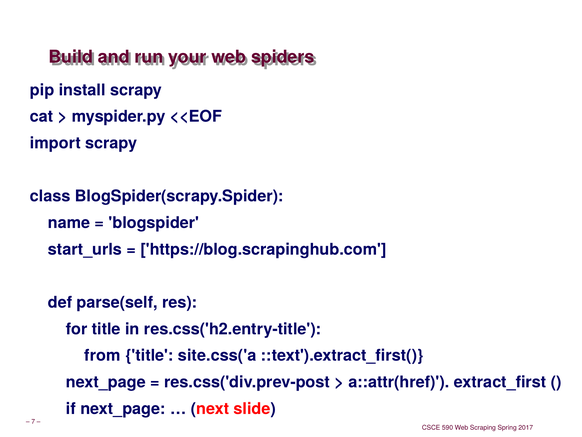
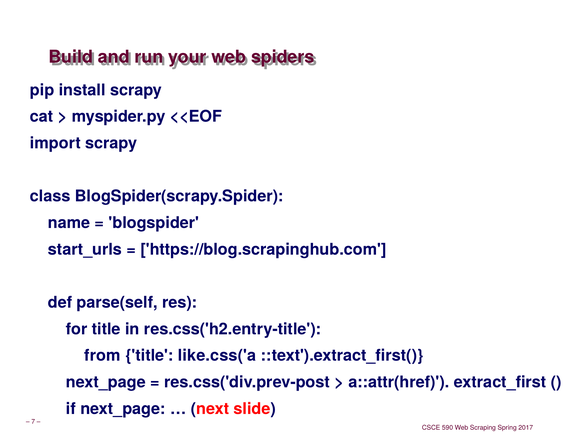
site.css('a: site.css('a -> like.css('a (217, 355)
